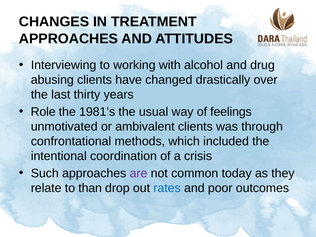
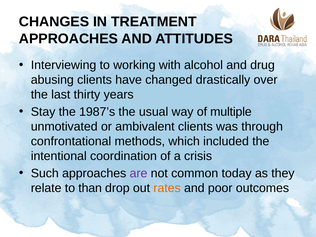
Role: Role -> Stay (43, 112)
1981’s: 1981’s -> 1987’s (97, 112)
feelings: feelings -> multiple (231, 112)
rates colour: blue -> orange (167, 188)
